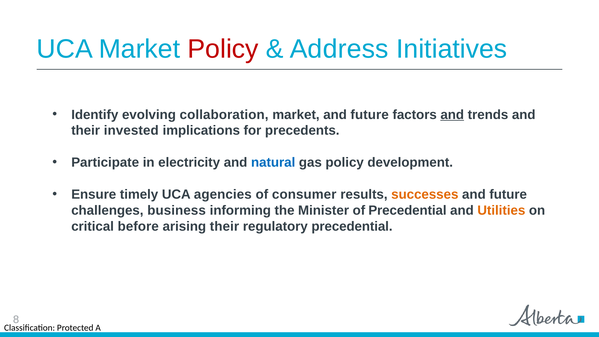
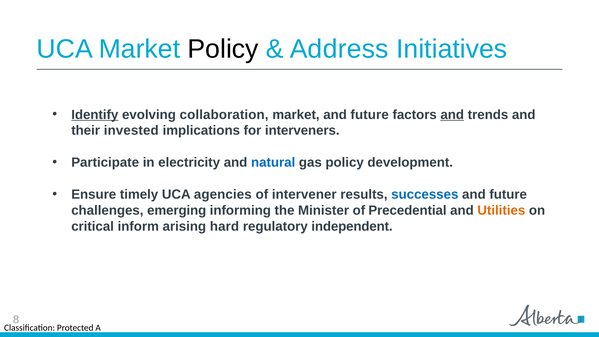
Policy colour: red -> black (223, 49)
Identify underline: none -> present (95, 115)
precedents: precedents -> interveners (302, 131)
consumer: consumer -> intervener (304, 194)
successes colour: orange -> blue (425, 194)
business: business -> emerging (177, 210)
before: before -> inform (138, 226)
arising their: their -> hard (224, 226)
regulatory precedential: precedential -> independent (352, 226)
